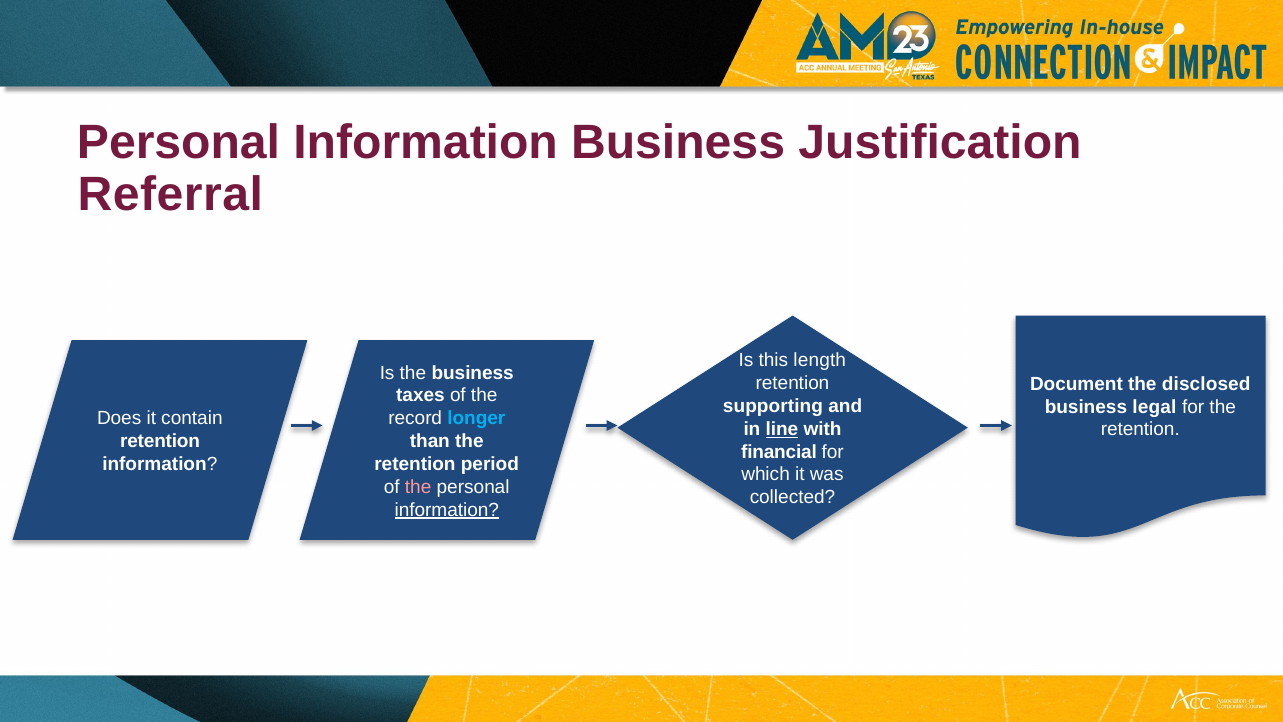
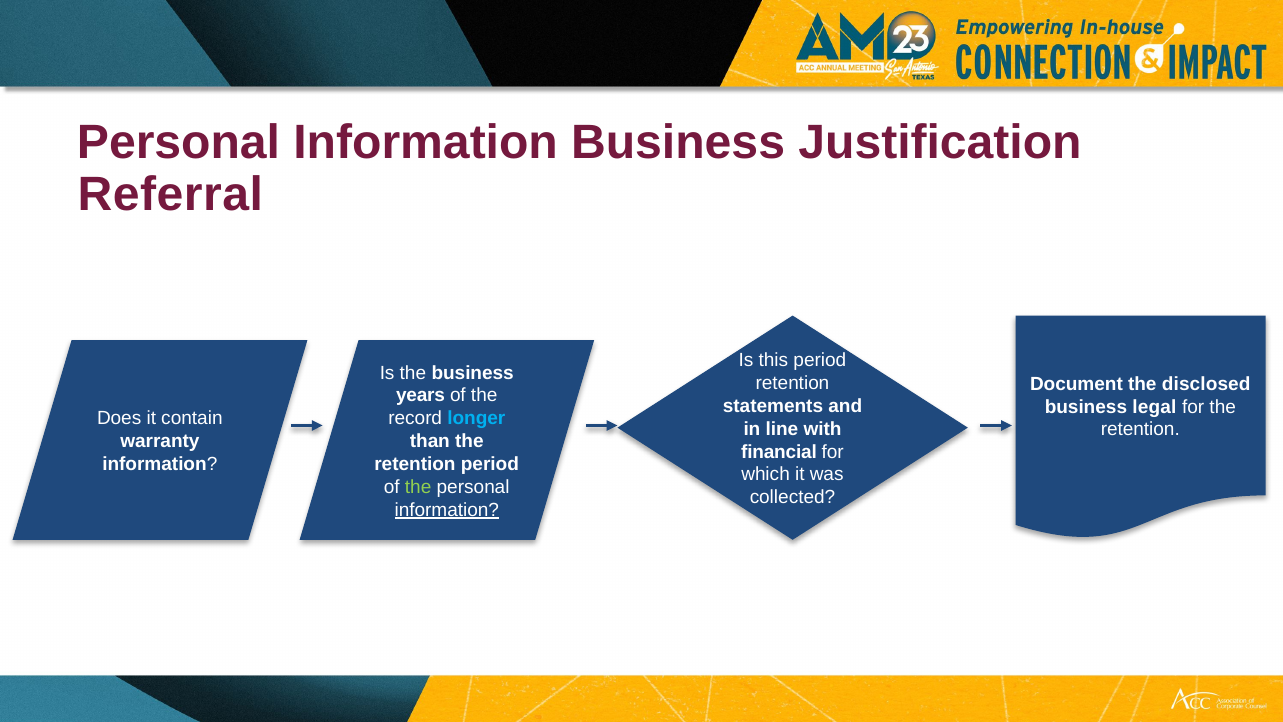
this length: length -> period (820, 360)
taxes: taxes -> years (421, 395)
supporting: supporting -> statements (773, 406)
line underline: present -> none (782, 429)
retention: retention -> warranty (160, 441)
the colour: pink -> light green (418, 487)
